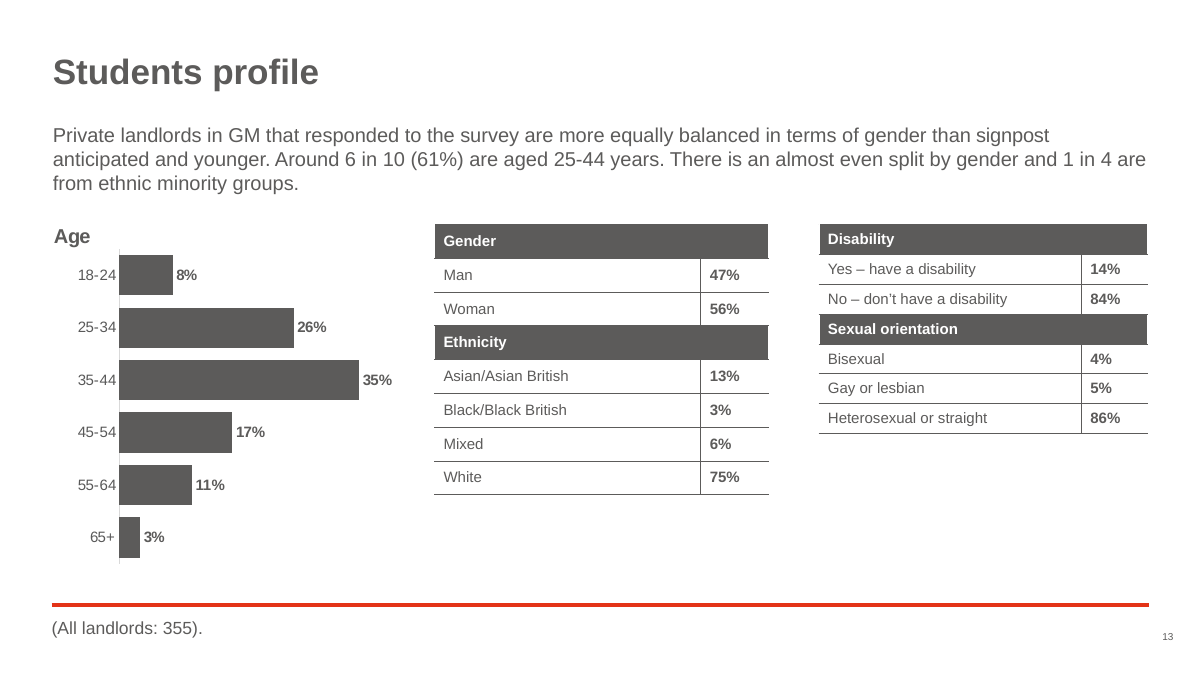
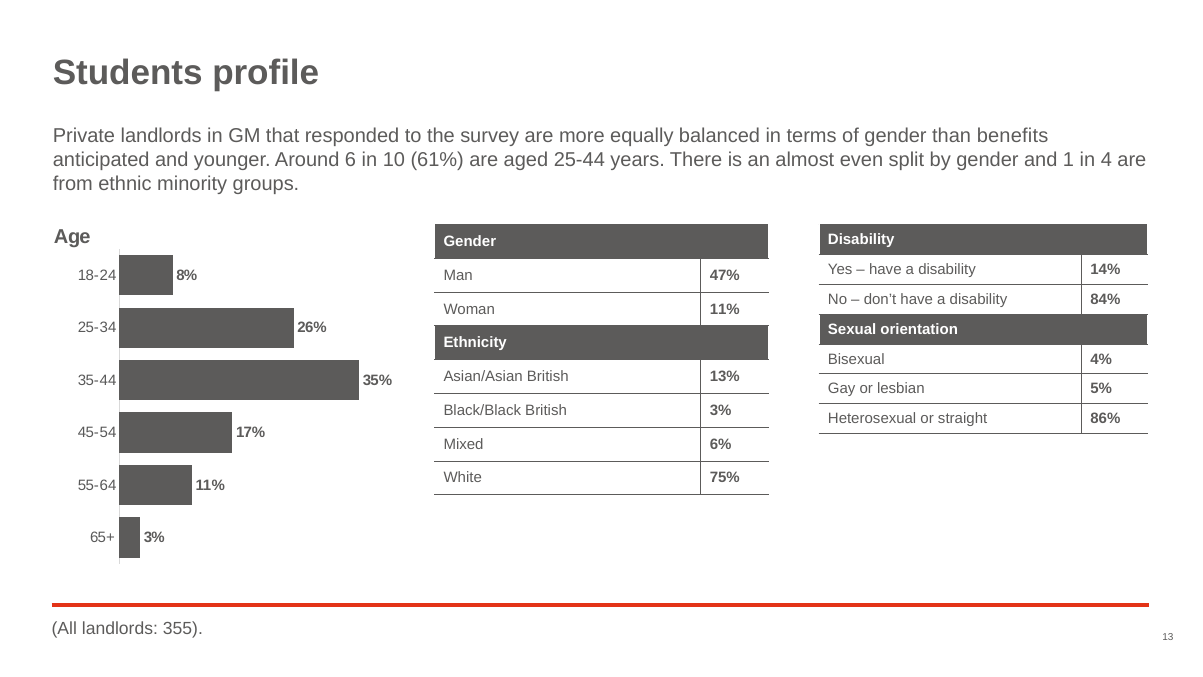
signpost: signpost -> benefits (1013, 136)
Woman 56%: 56% -> 11% (725, 309)
